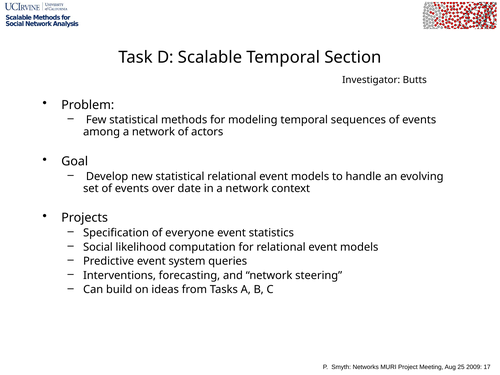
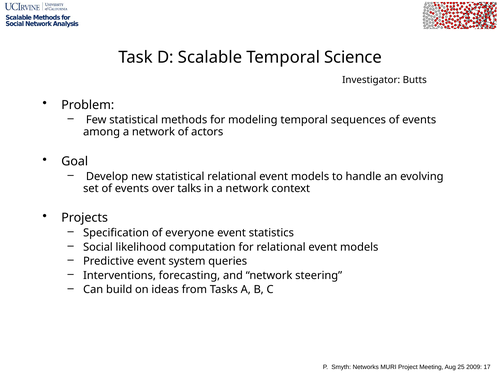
Section: Section -> Science (353, 57)
date: date -> talks (189, 188)
